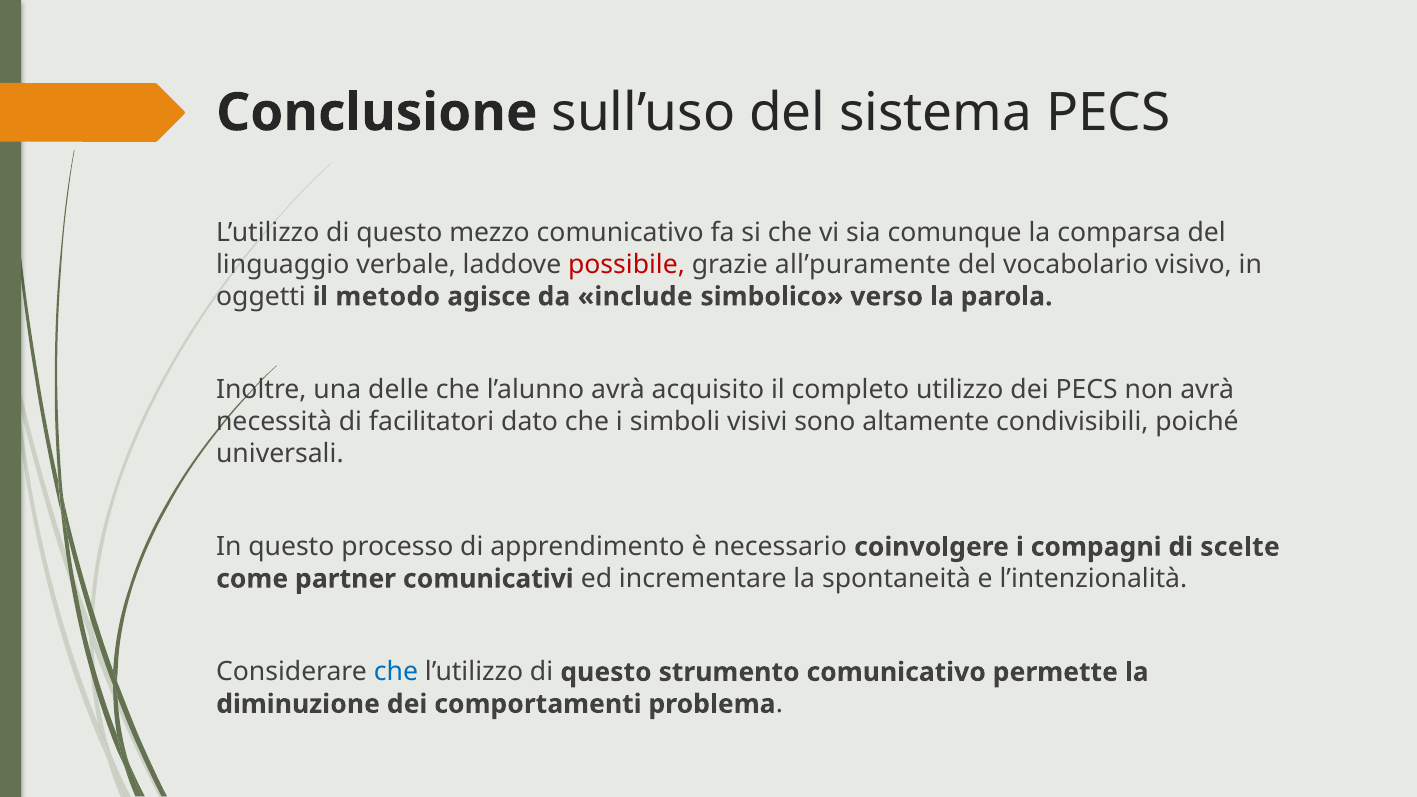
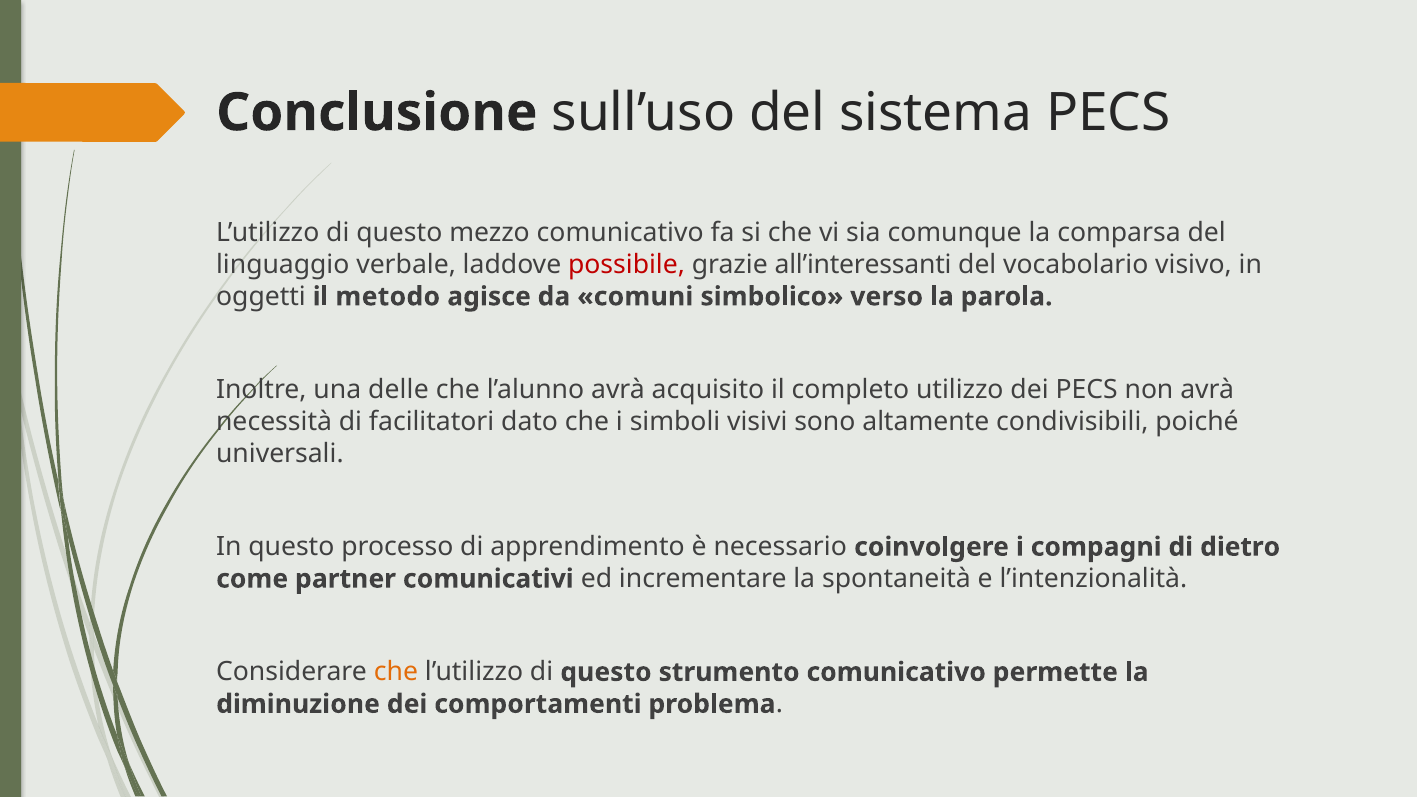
all’puramente: all’puramente -> all’interessanti (863, 265)
include: include -> comuni (635, 297)
scelte: scelte -> dietro (1240, 547)
che colour: blue -> orange (396, 672)
